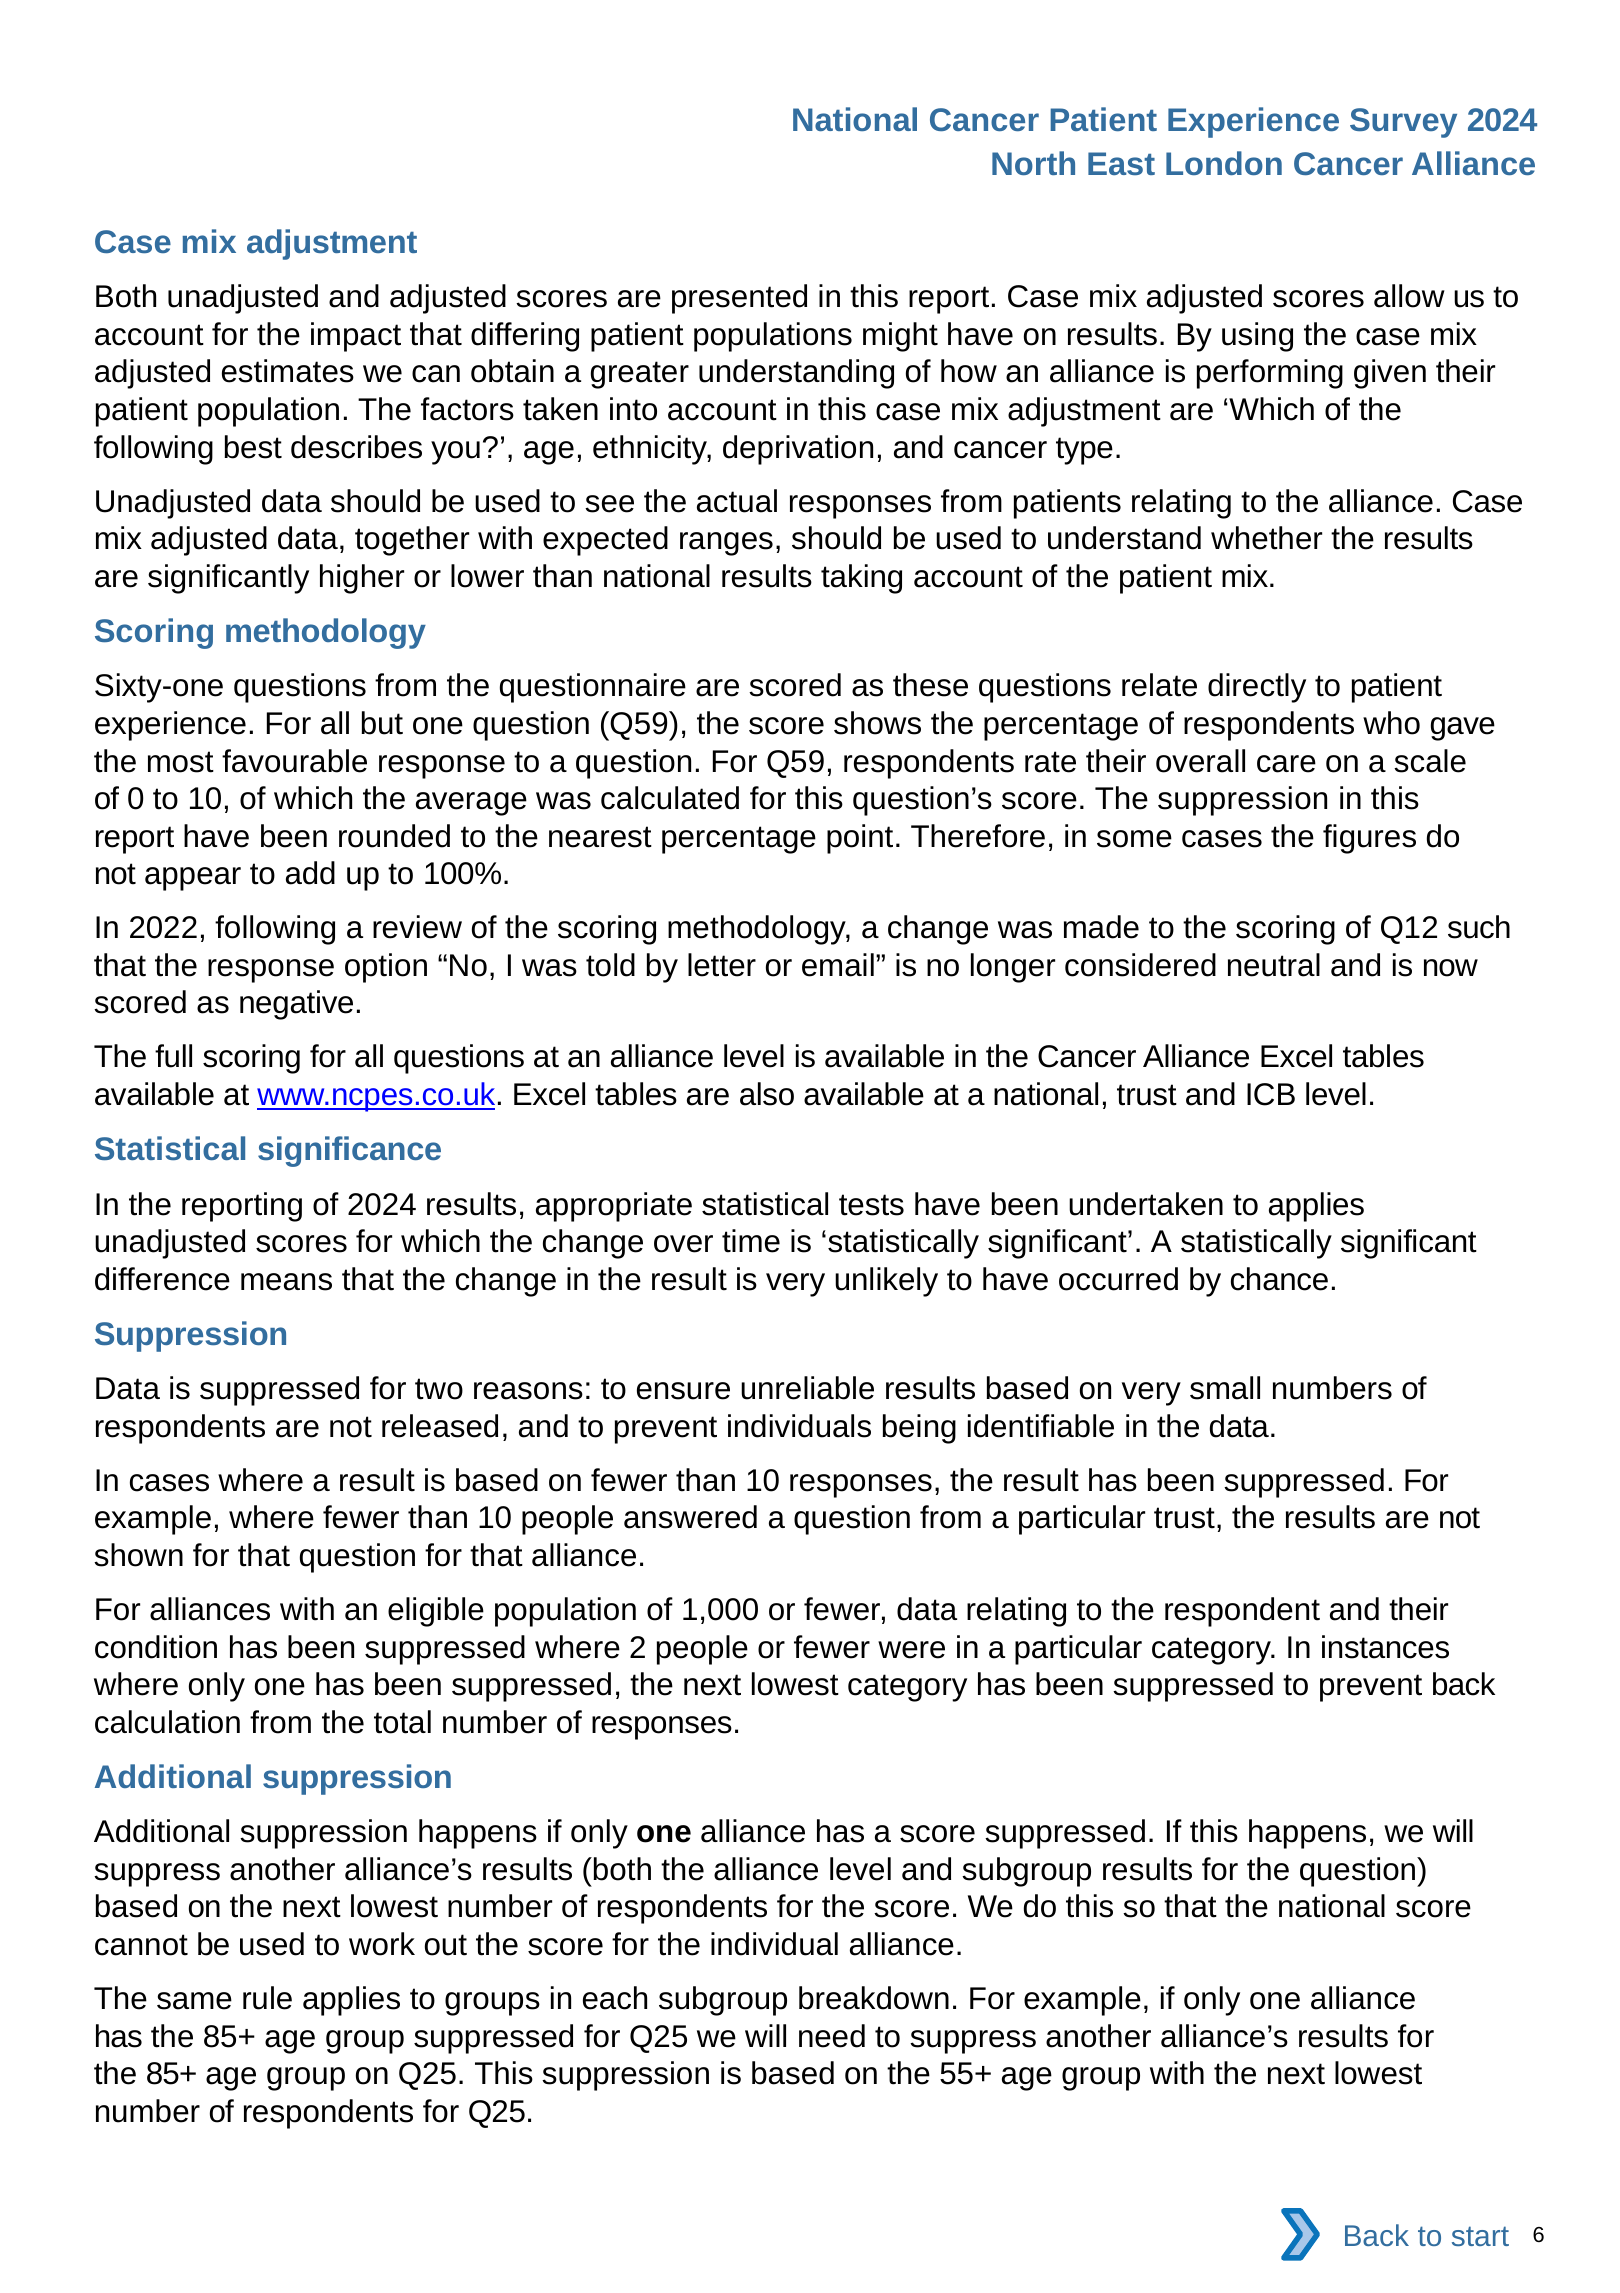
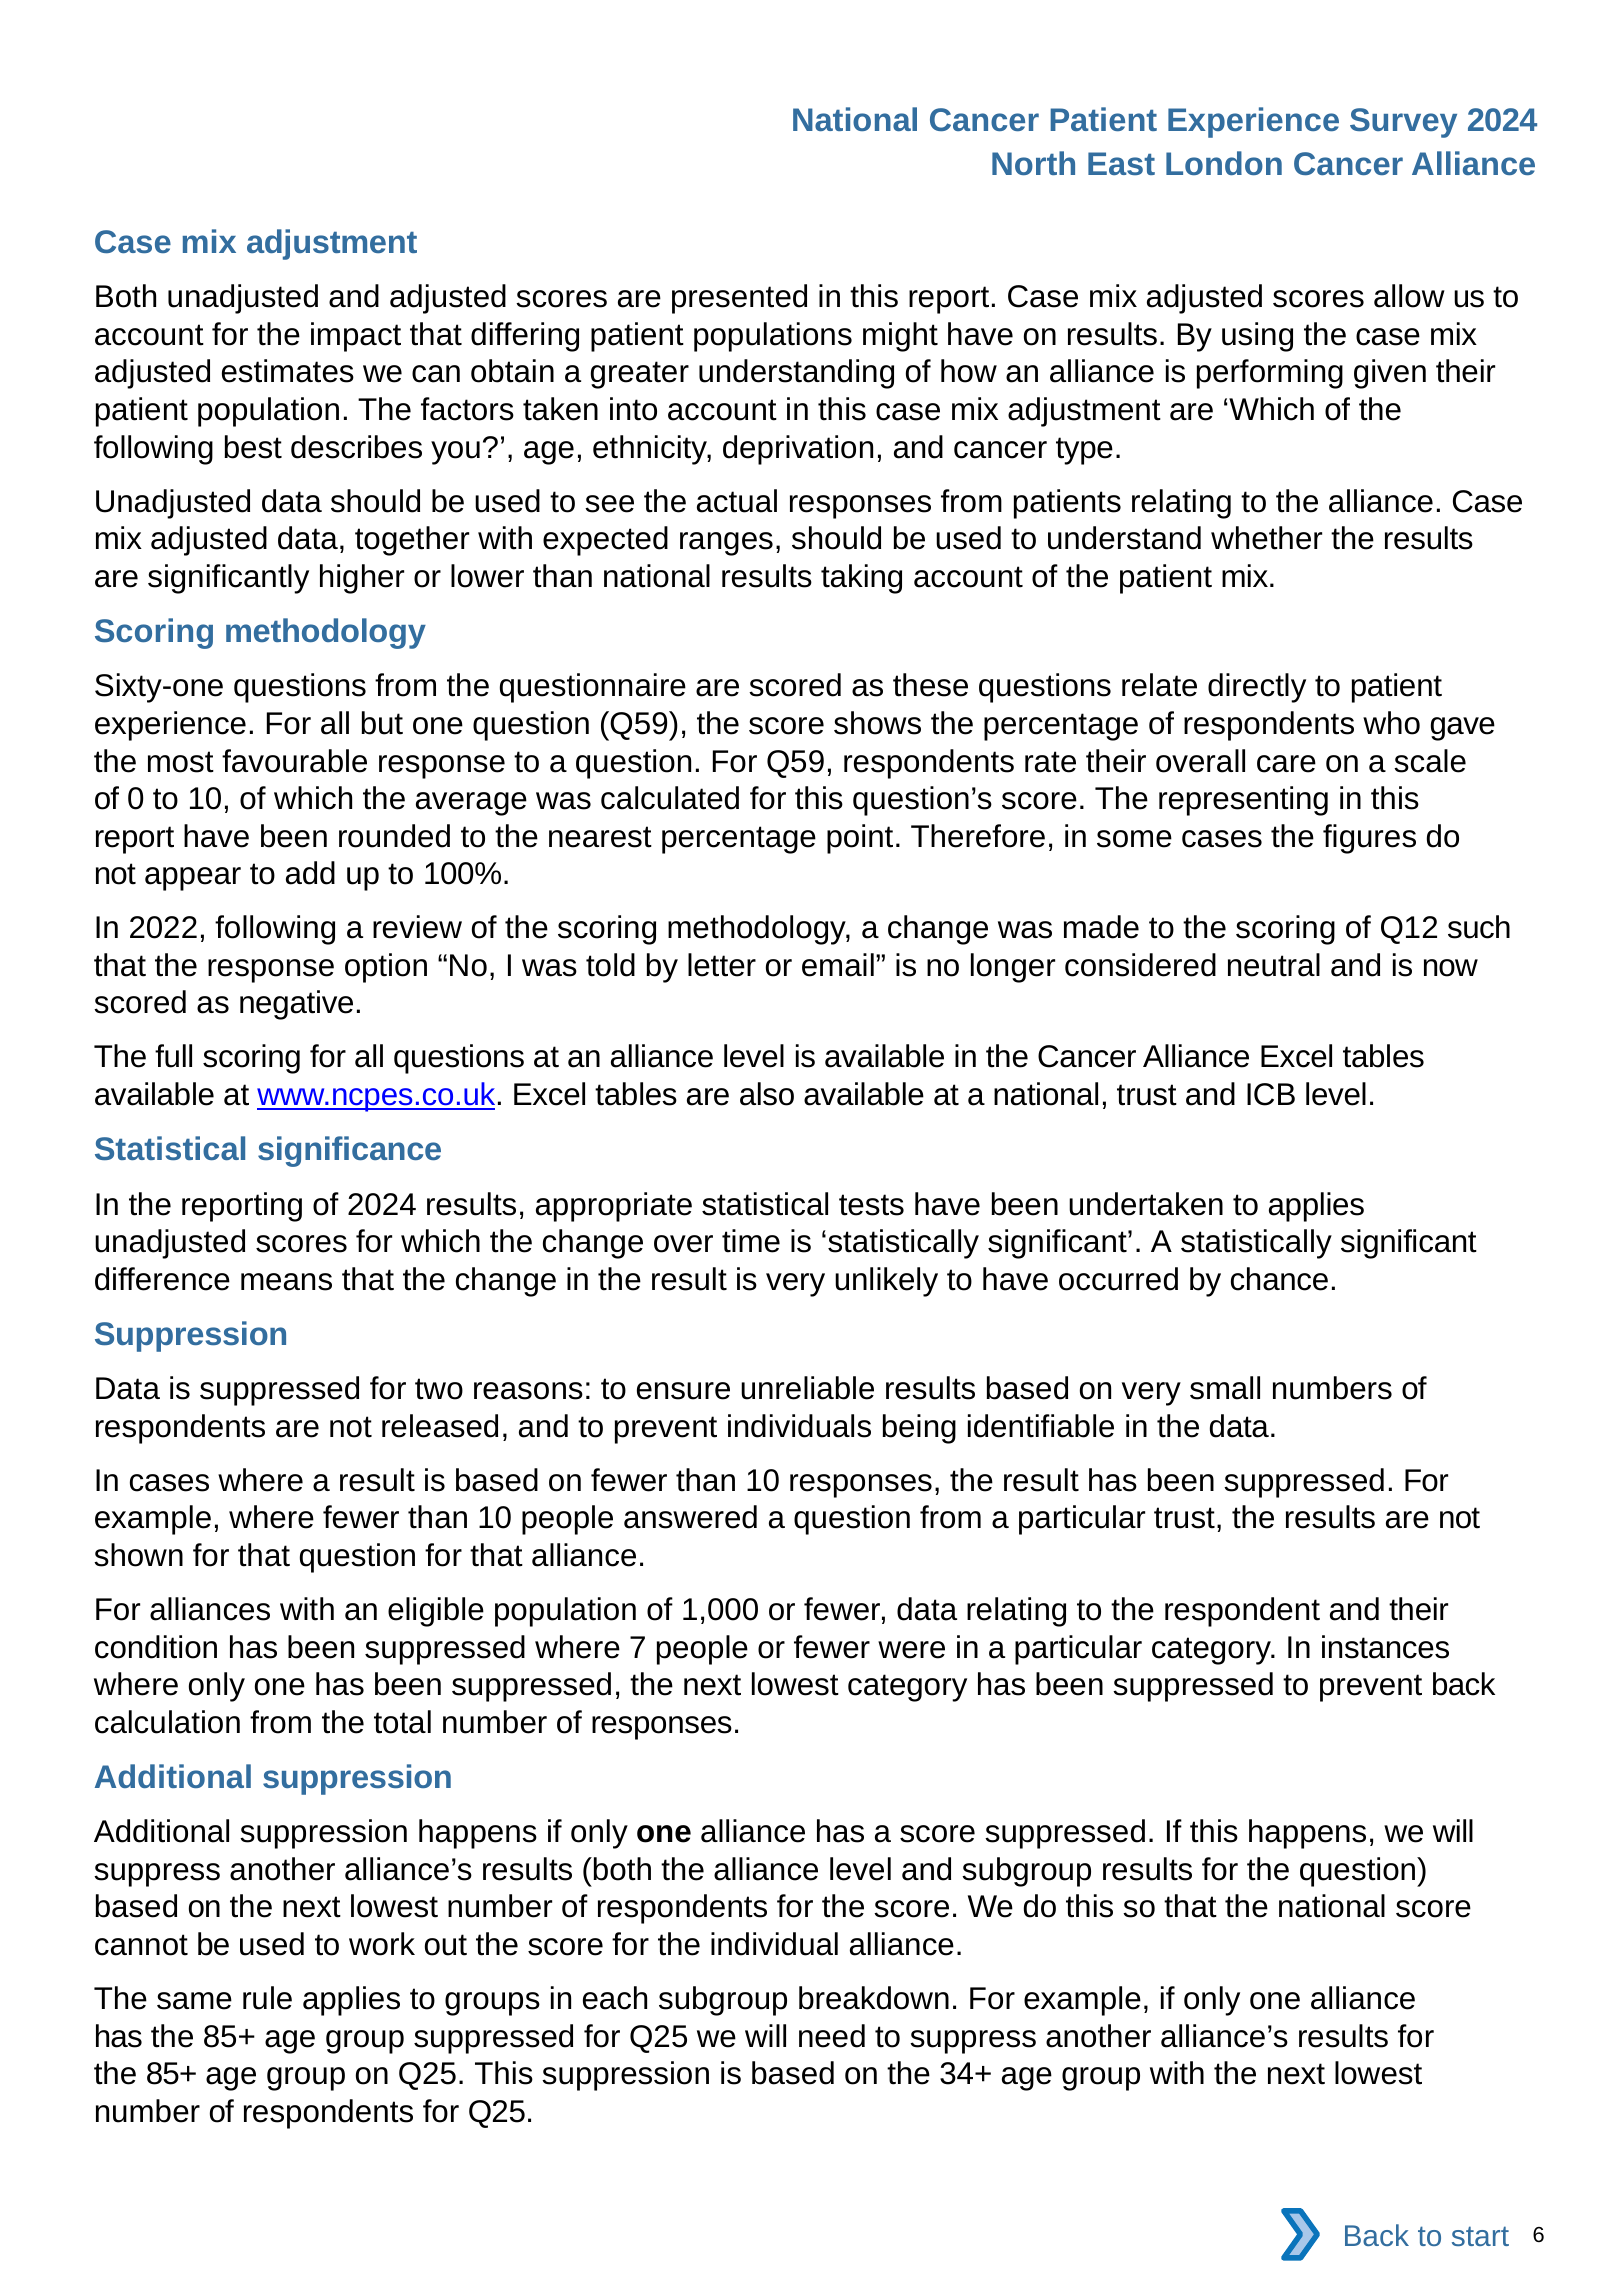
The suppression: suppression -> representing (1244, 799)
2: 2 -> 7 (638, 1647)
55+: 55+ -> 34+ (966, 2074)
